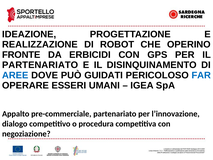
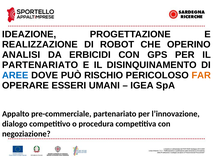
FRONTE: FRONTE -> ANALISI (21, 55)
GUIDATI: GUIDATI -> RISCHIO (104, 75)
FAR colour: blue -> orange (201, 75)
